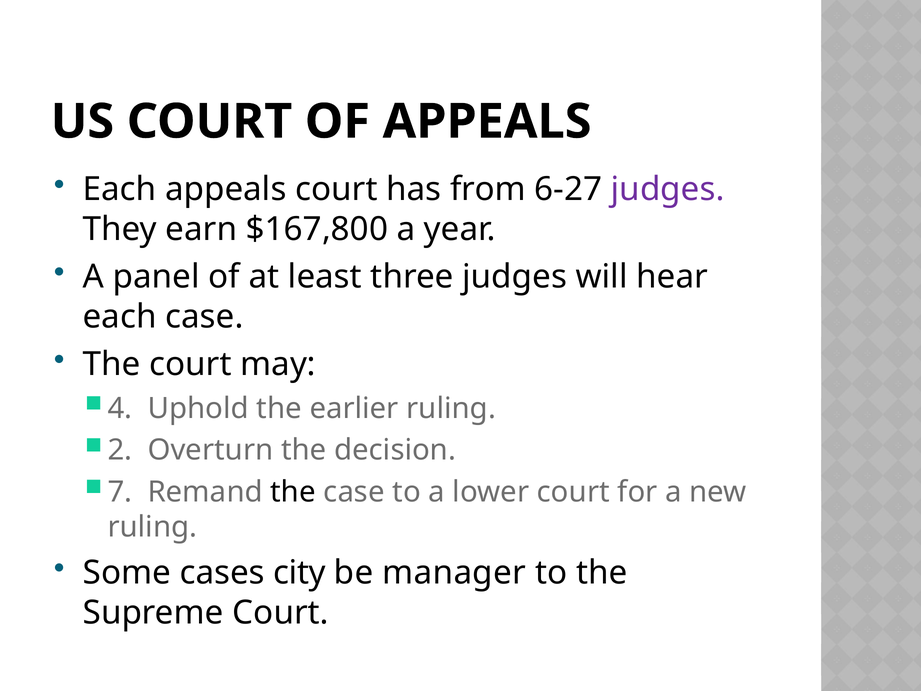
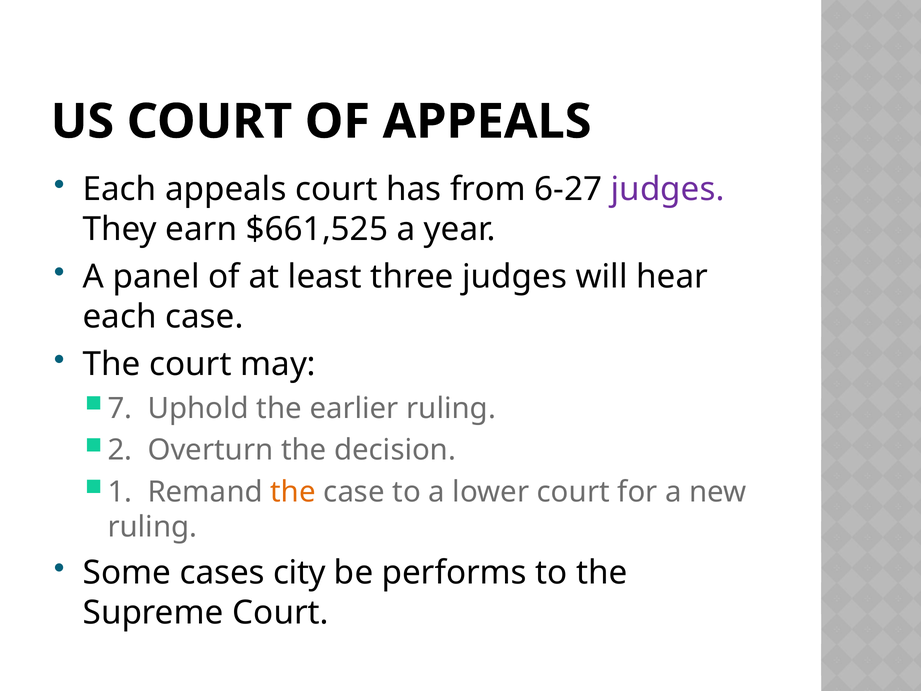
$167,800: $167,800 -> $661,525 (317, 229)
4: 4 -> 7 (120, 408)
7: 7 -> 1 (120, 492)
the colour: black -> orange (293, 492)
manager: manager -> performs (454, 573)
